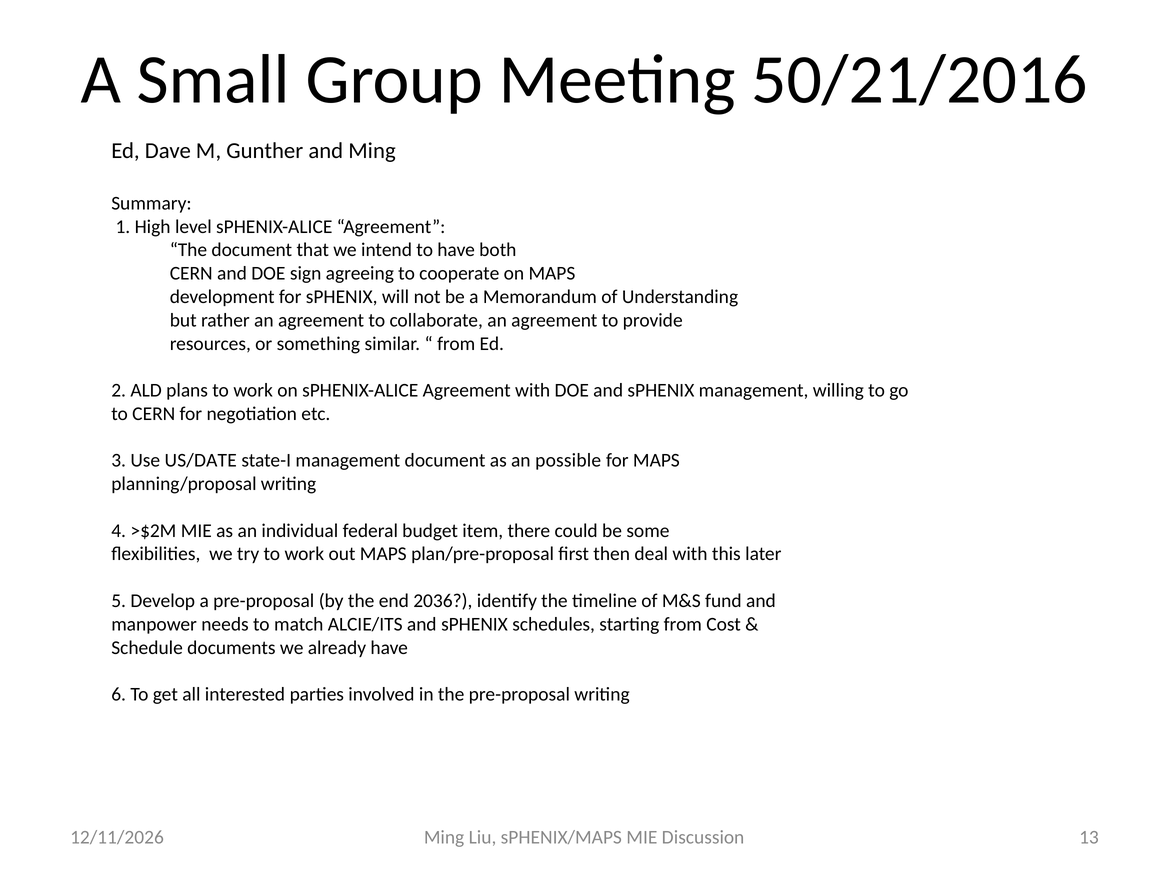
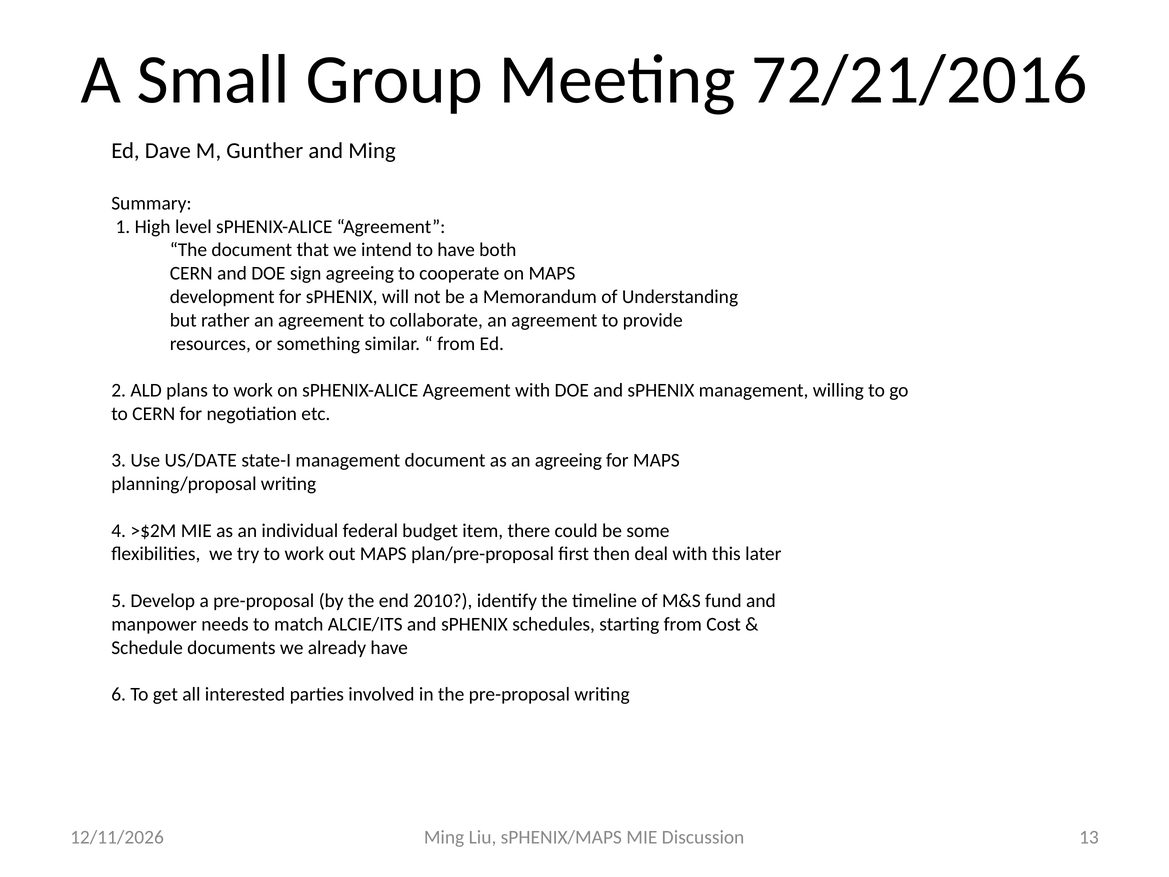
50/21/2016: 50/21/2016 -> 72/21/2016 (919, 80)
an possible: possible -> agreeing (568, 460)
2036: 2036 -> 2010 (443, 601)
